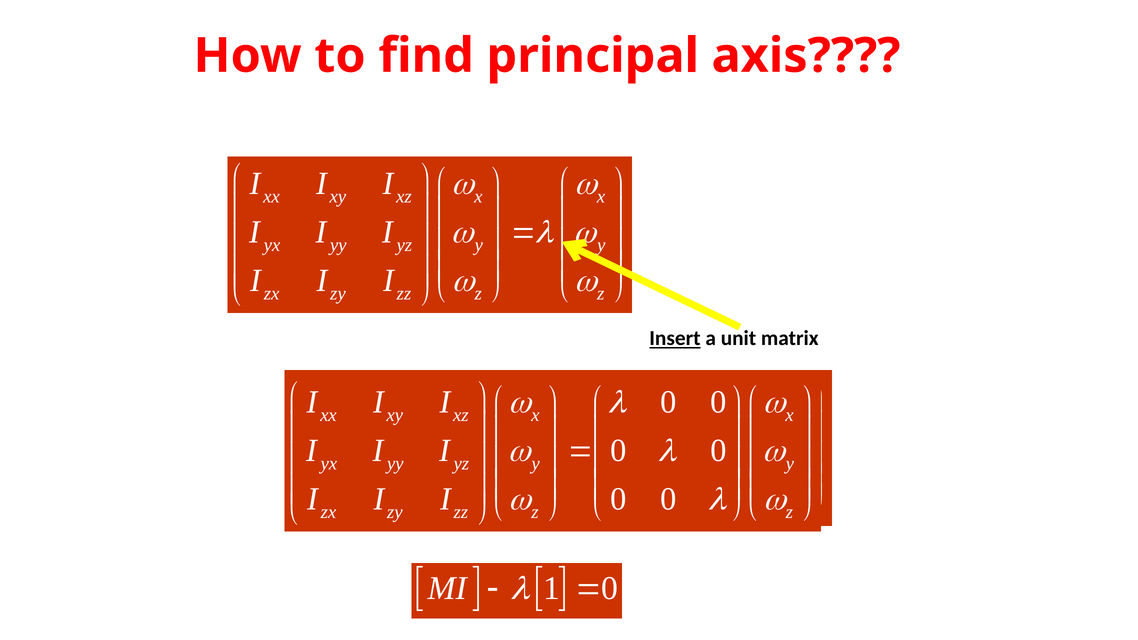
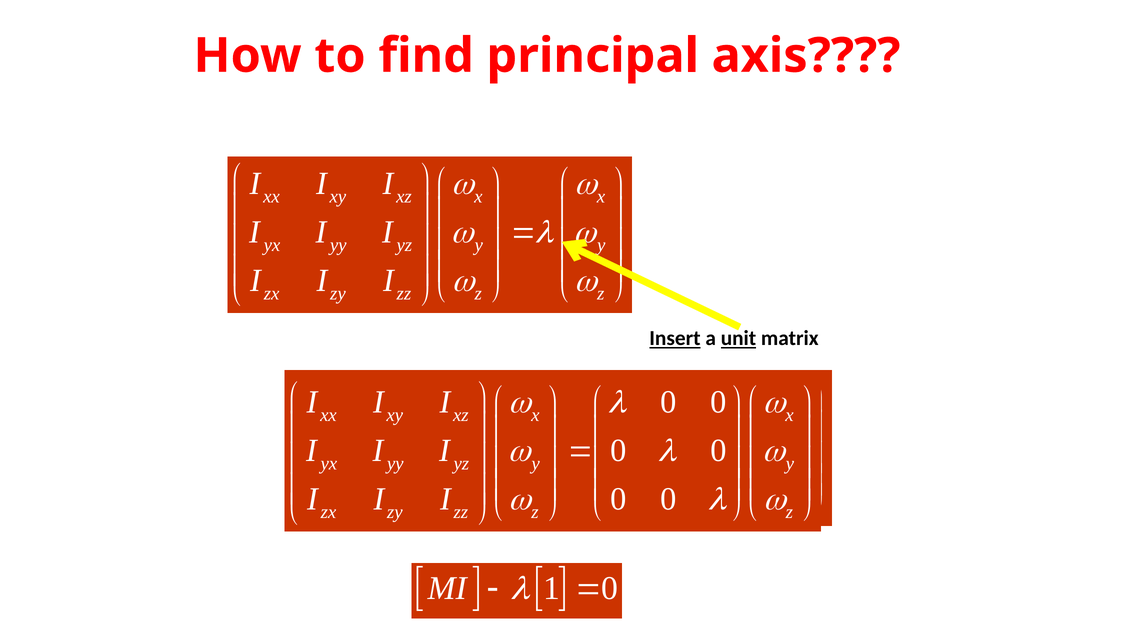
unit underline: none -> present (738, 339)
